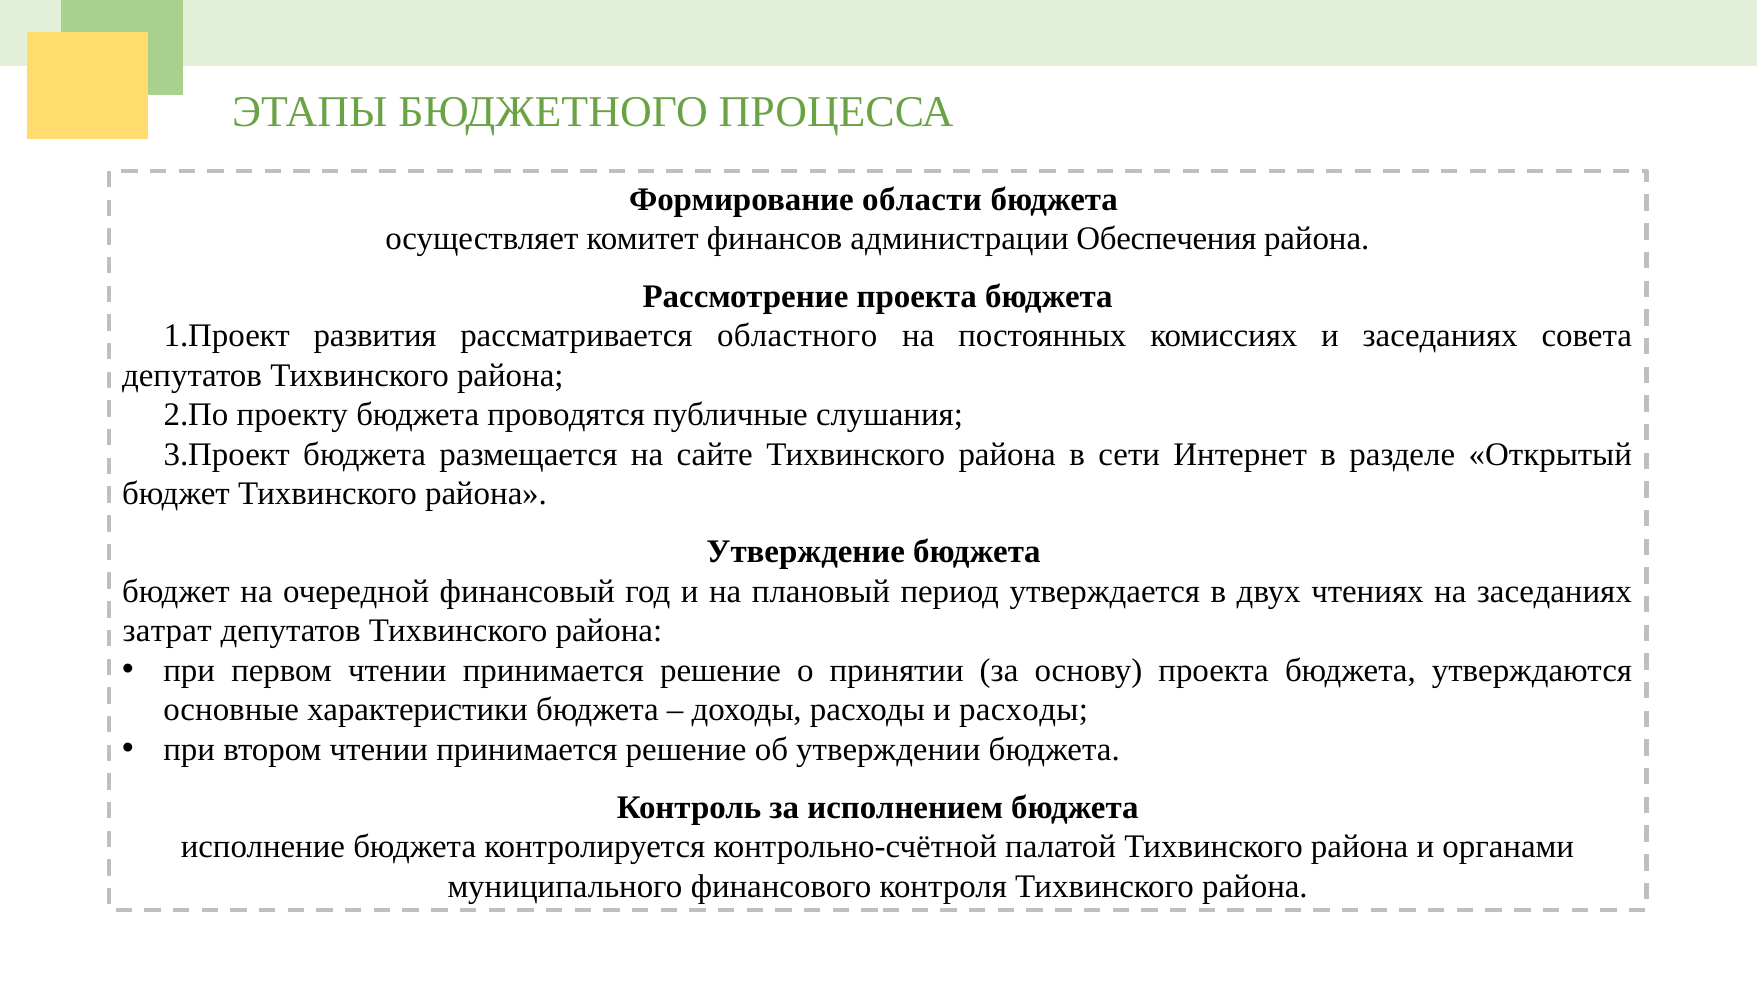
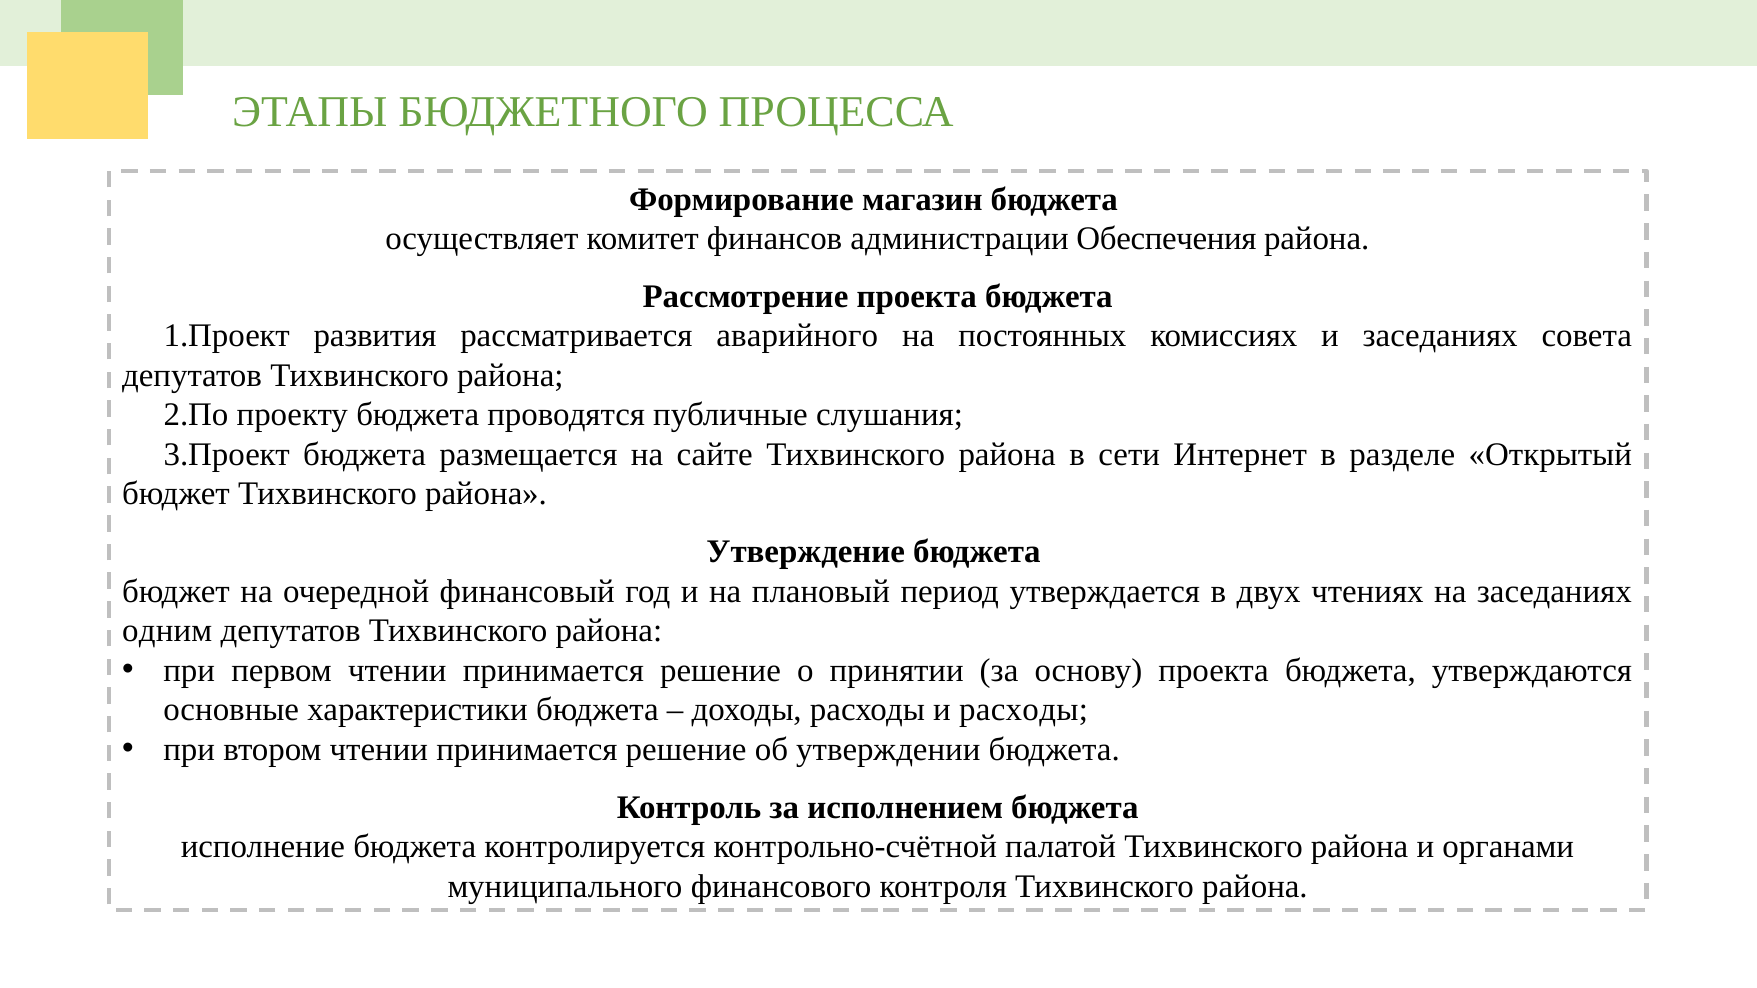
области: области -> магазин (922, 199)
областного: областного -> аварийного (797, 336)
затрат: затрат -> одним (167, 631)
